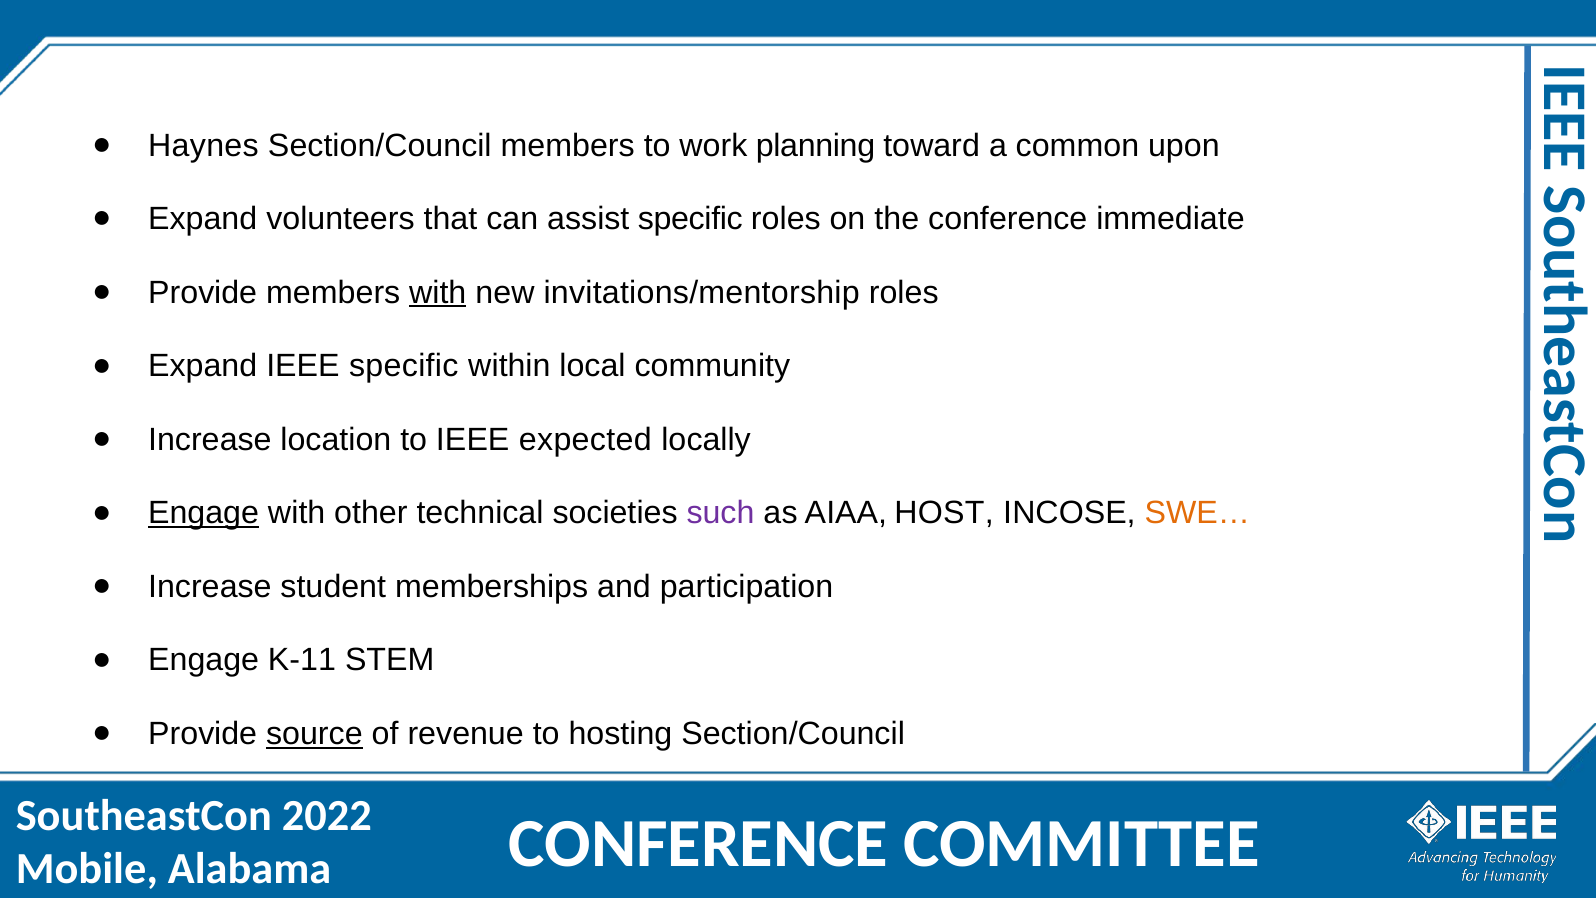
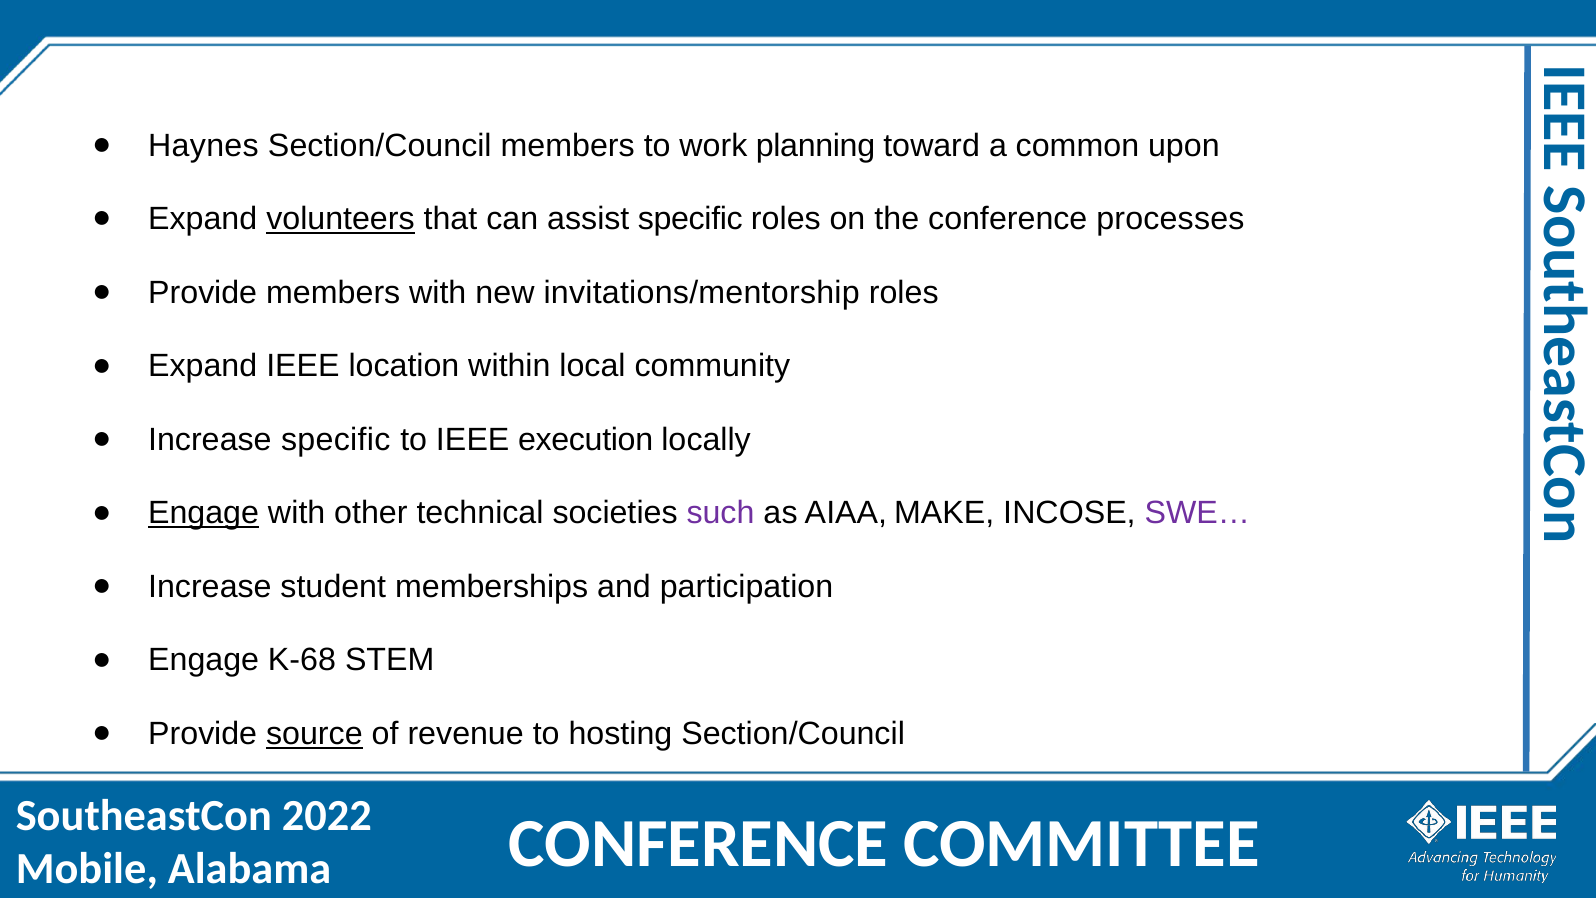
volunteers underline: none -> present (341, 219)
immediate: immediate -> processes (1170, 219)
with underline: present -> none (438, 292)
IEEE specific: specific -> location (404, 366)
Increase location: location -> specific (336, 440)
expected: expected -> execution (586, 440)
HOST: HOST -> MAKE (944, 513)
SWE… colour: orange -> purple (1197, 513)
K-11: K-11 -> K-68 (302, 660)
